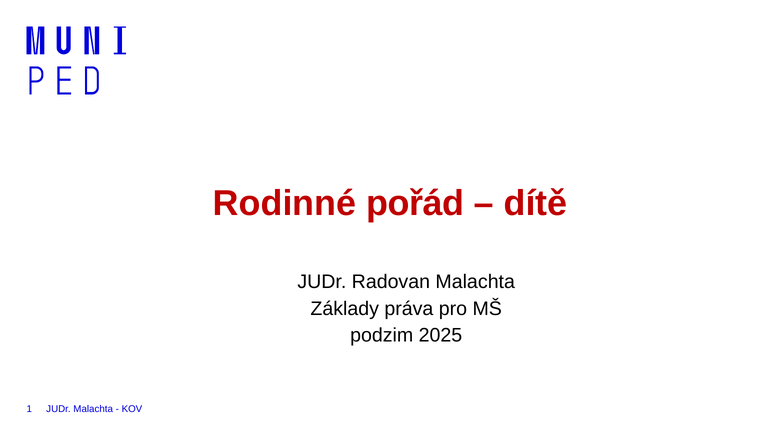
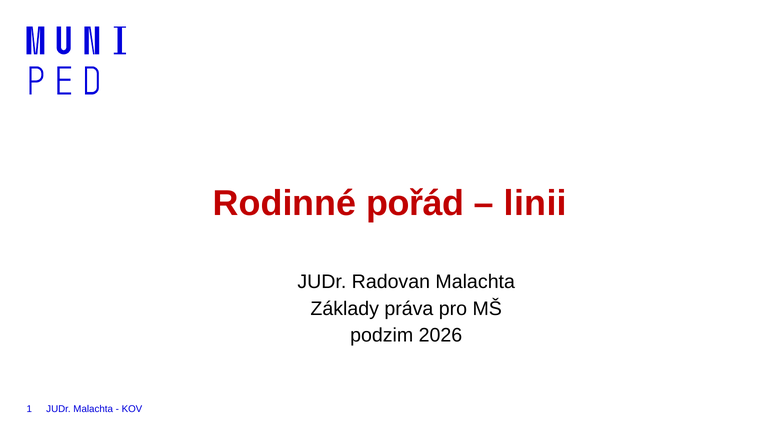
dítě: dítě -> linii (535, 203)
2025: 2025 -> 2026 (440, 335)
